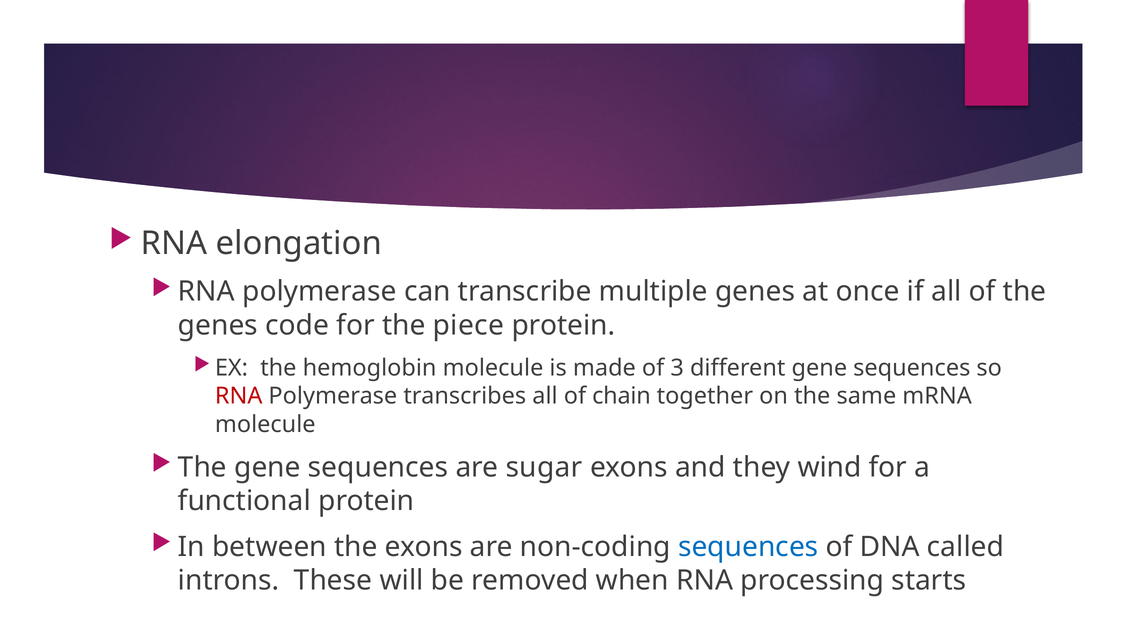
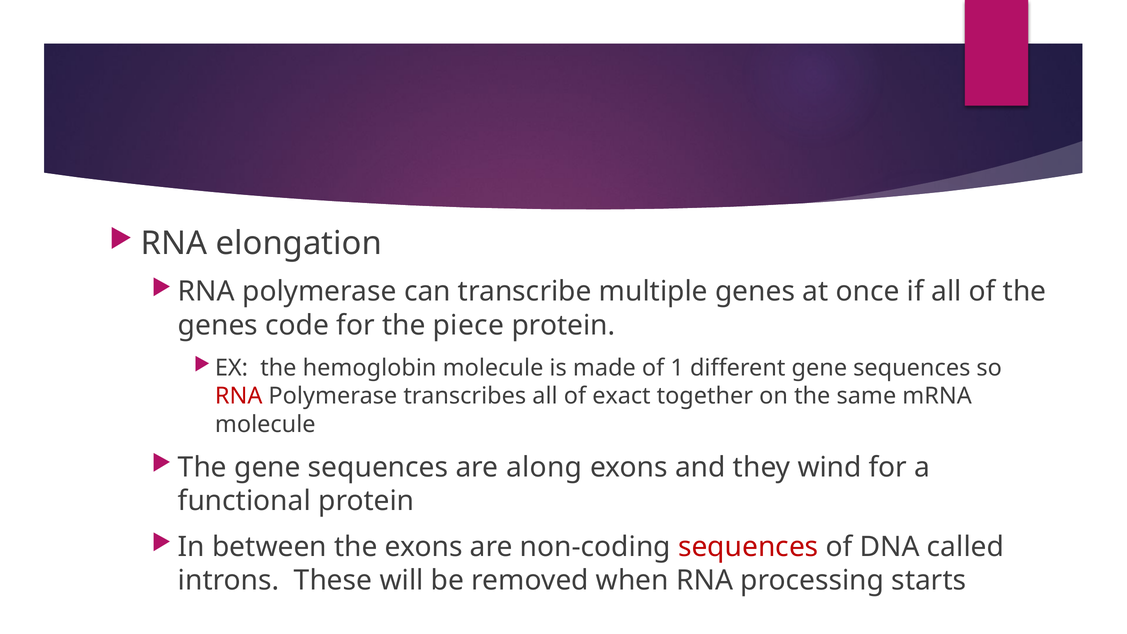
3: 3 -> 1 (677, 368)
chain: chain -> exact (621, 396)
sugar: sugar -> along (544, 467)
sequences colour: blue -> red (748, 547)
